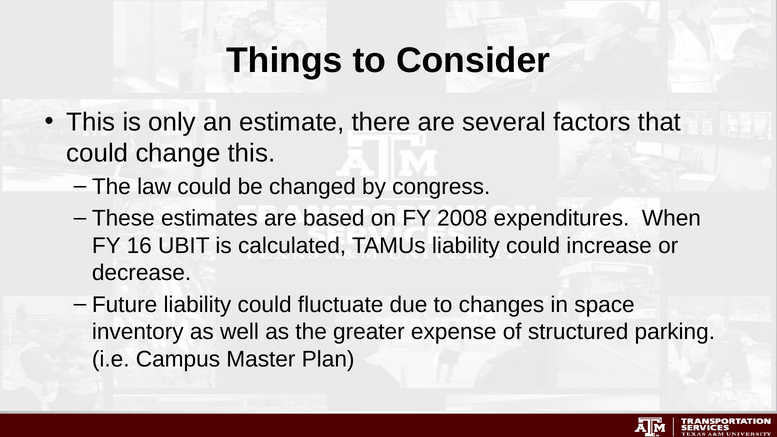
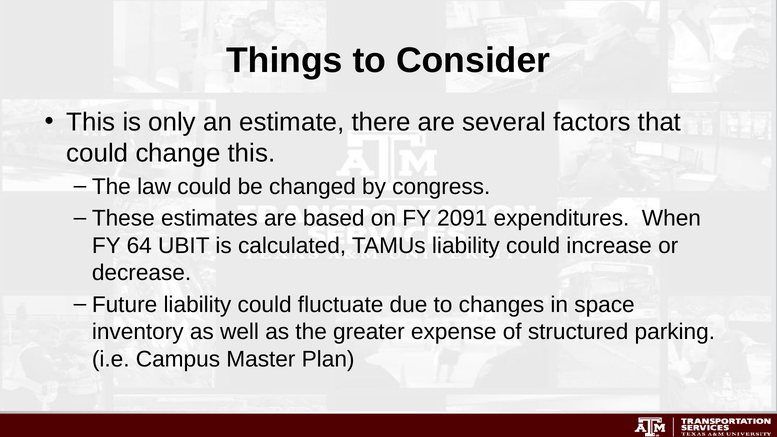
2008: 2008 -> 2091 (462, 219)
16: 16 -> 64 (139, 246)
